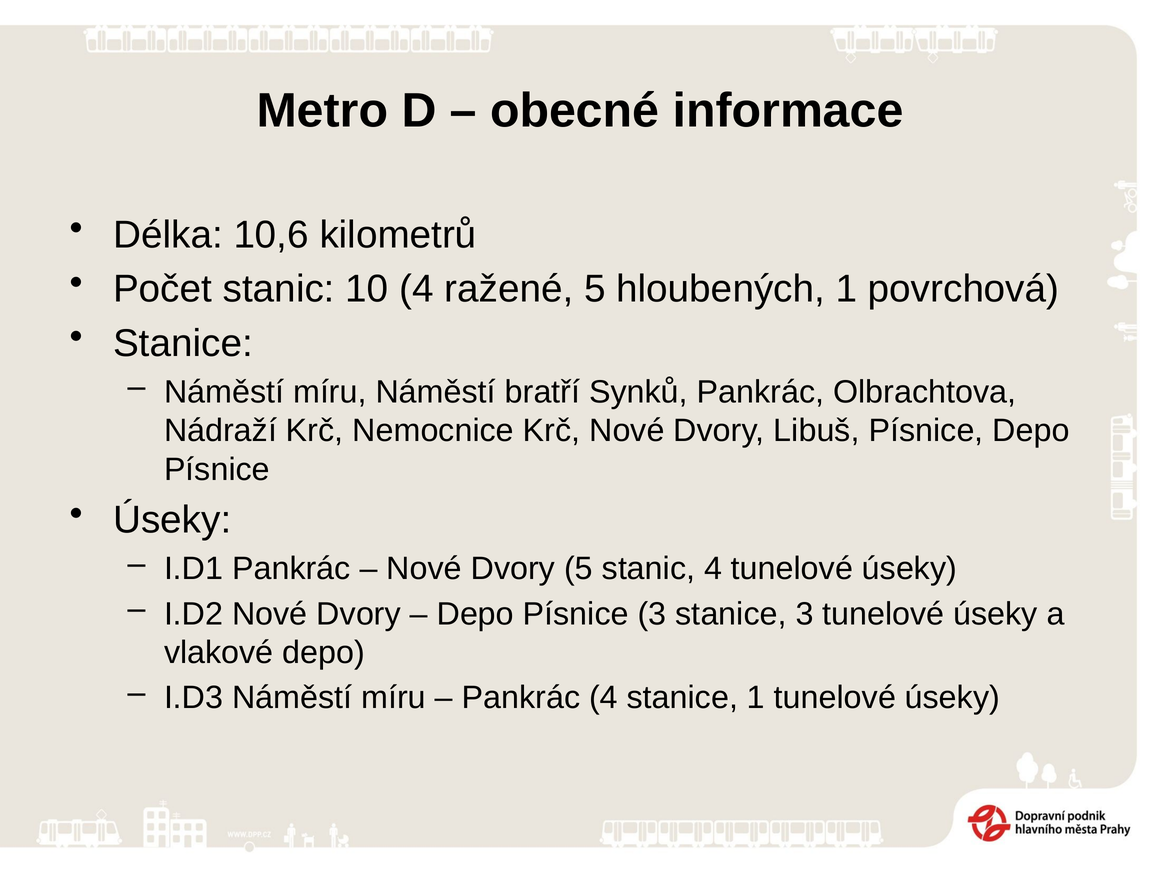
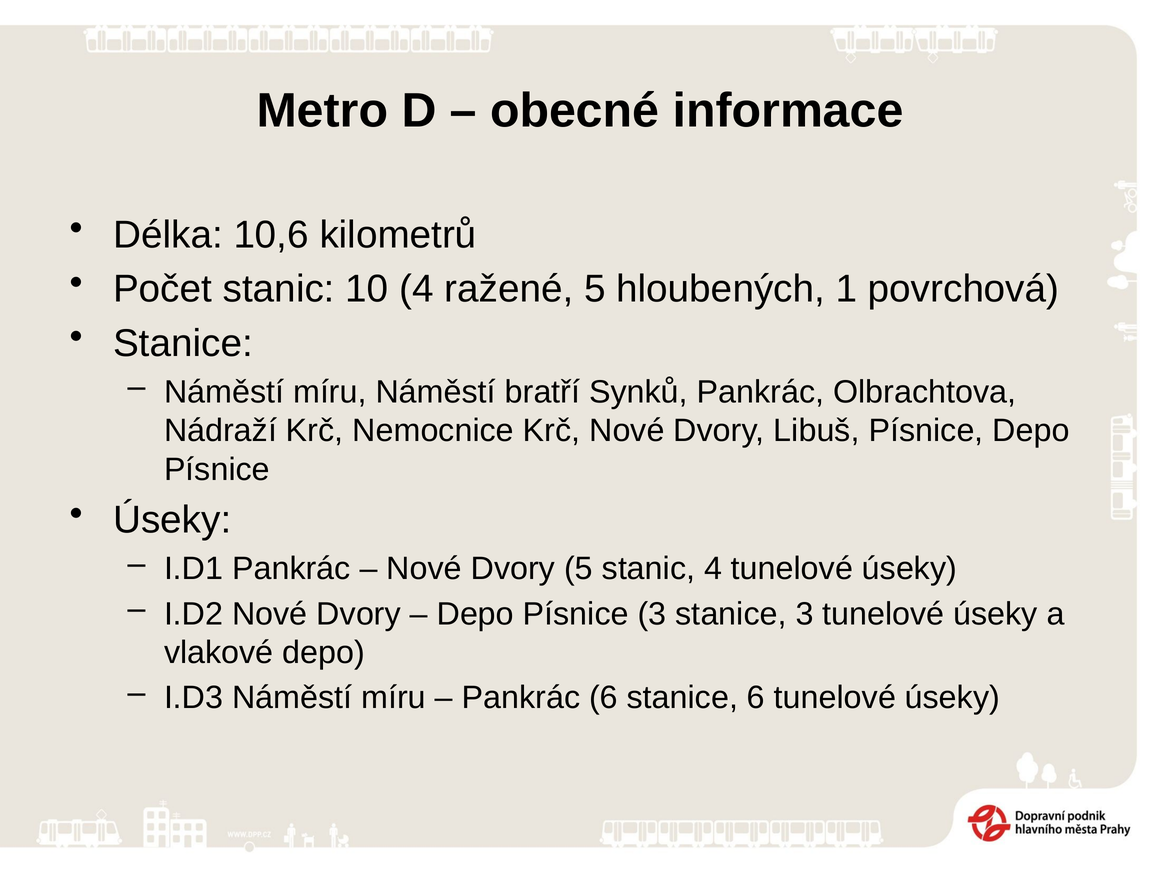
Pankrác 4: 4 -> 6 (603, 698)
stanice 1: 1 -> 6 (756, 698)
